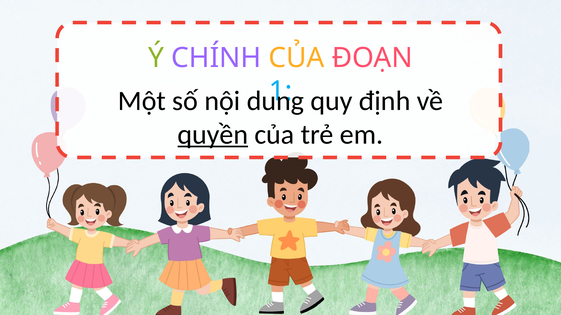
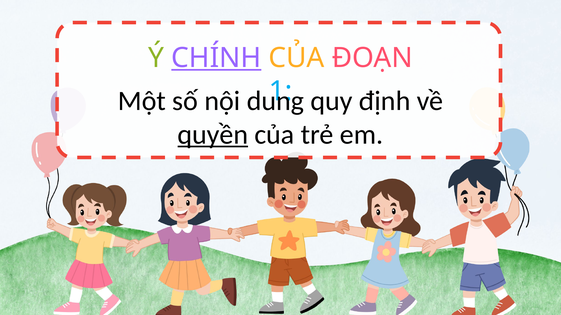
CHÍNH underline: none -> present (216, 58)
